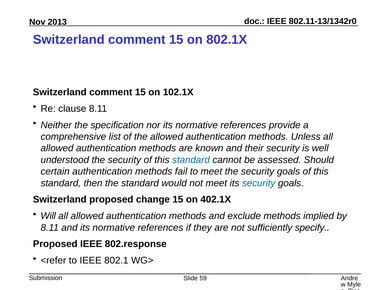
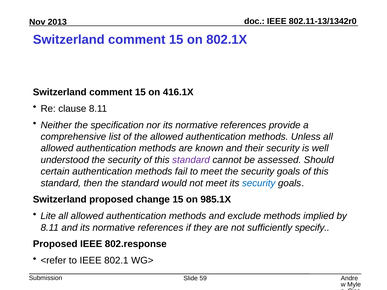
102.1X: 102.1X -> 416.1X (178, 92)
standard colour: blue -> purple (191, 160)
402.1X: 402.1X -> 985.1X (216, 200)
Will: Will -> Lite (48, 216)
